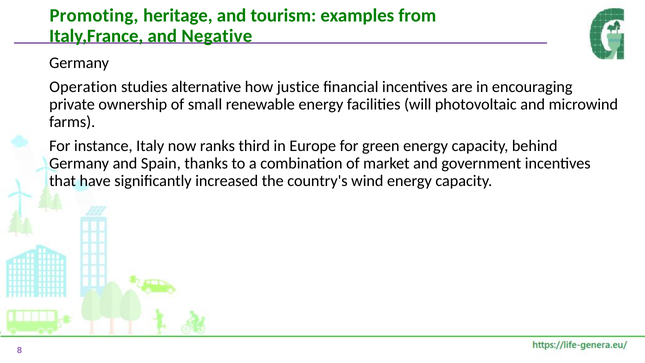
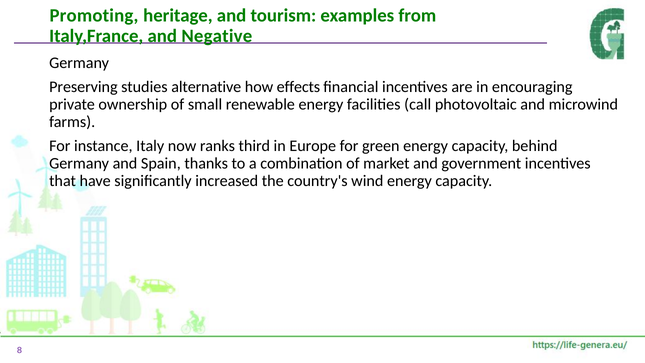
Operation: Operation -> Preserving (83, 87)
justice: justice -> effects (298, 87)
will: will -> call (418, 104)
